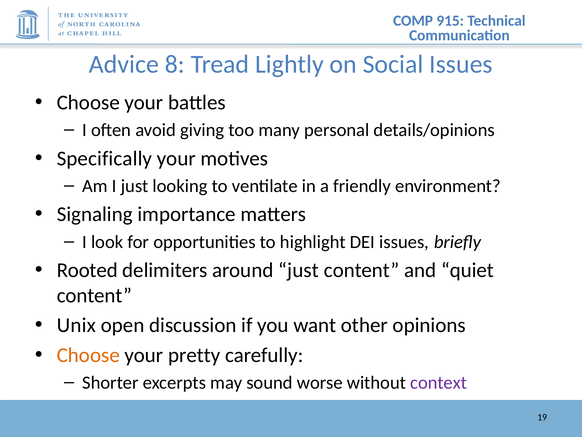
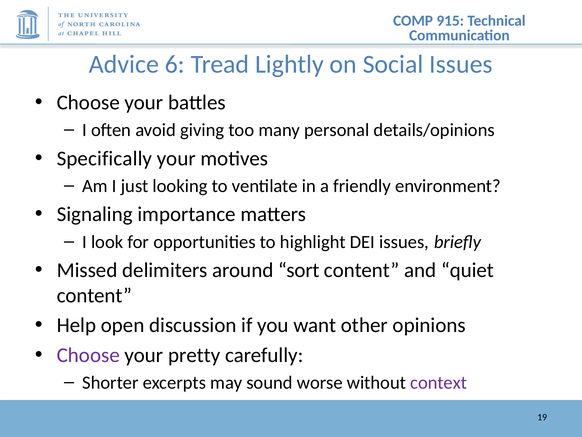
8: 8 -> 6 (175, 64)
Rooted: Rooted -> Missed (87, 270)
around just: just -> sort (299, 270)
Unix: Unix -> Help (76, 325)
Choose colour: orange -> purple (88, 355)
